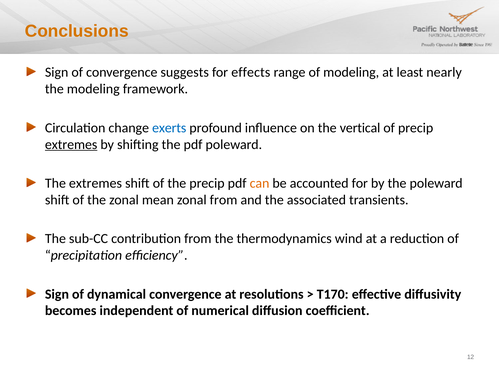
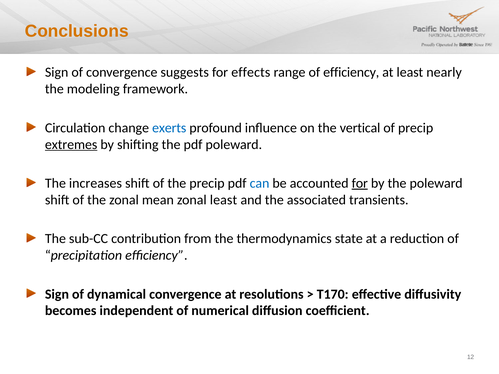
of modeling: modeling -> efficiency (351, 72)
The extremes: extremes -> increases (95, 183)
can colour: orange -> blue (260, 183)
for underline: none -> present (360, 183)
zonal from: from -> least (224, 200)
wind: wind -> state (349, 239)
